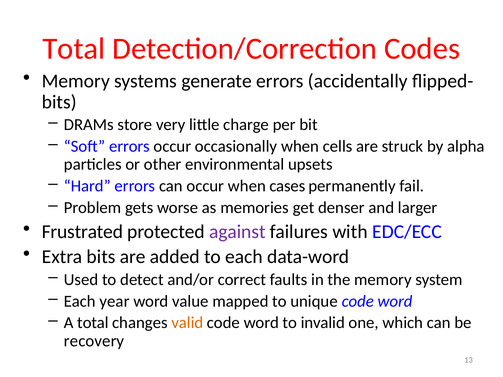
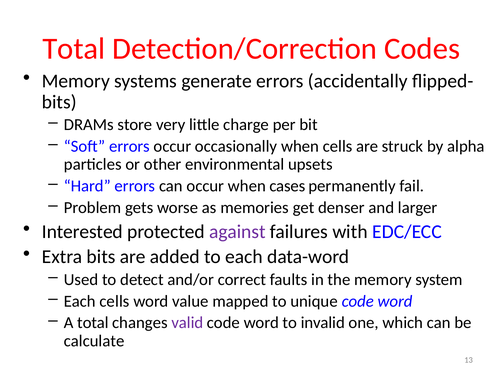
Frustrated: Frustrated -> Interested (82, 232)
Each year: year -> cells (114, 301)
valid colour: orange -> purple (187, 323)
recovery: recovery -> calculate (94, 341)
